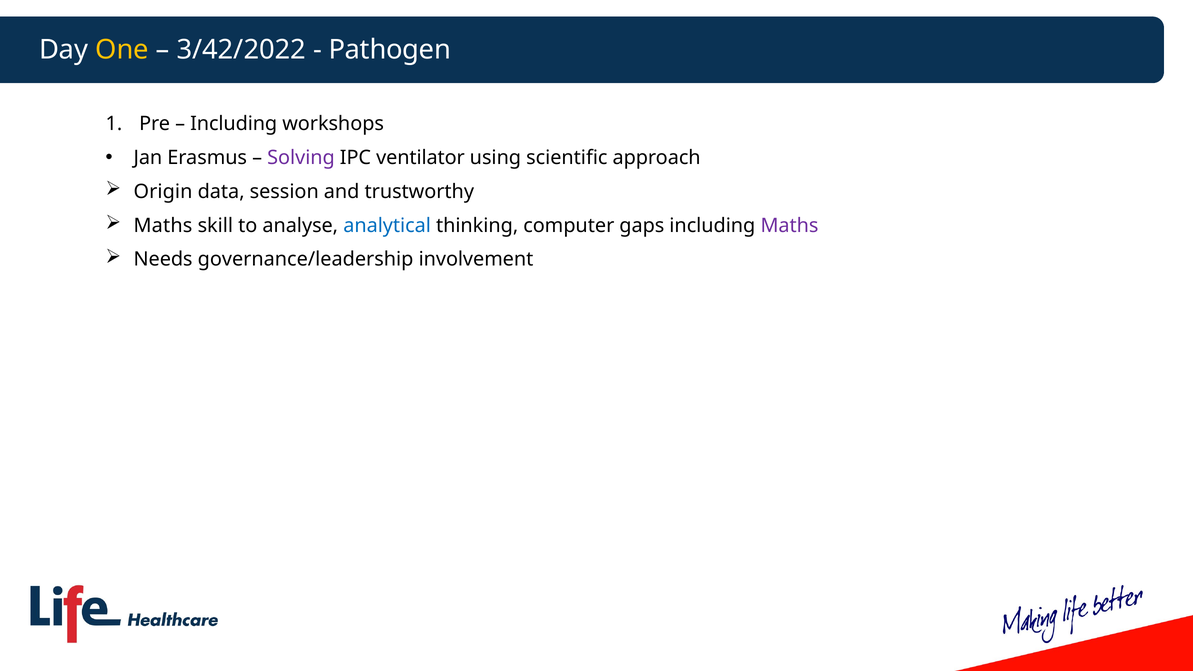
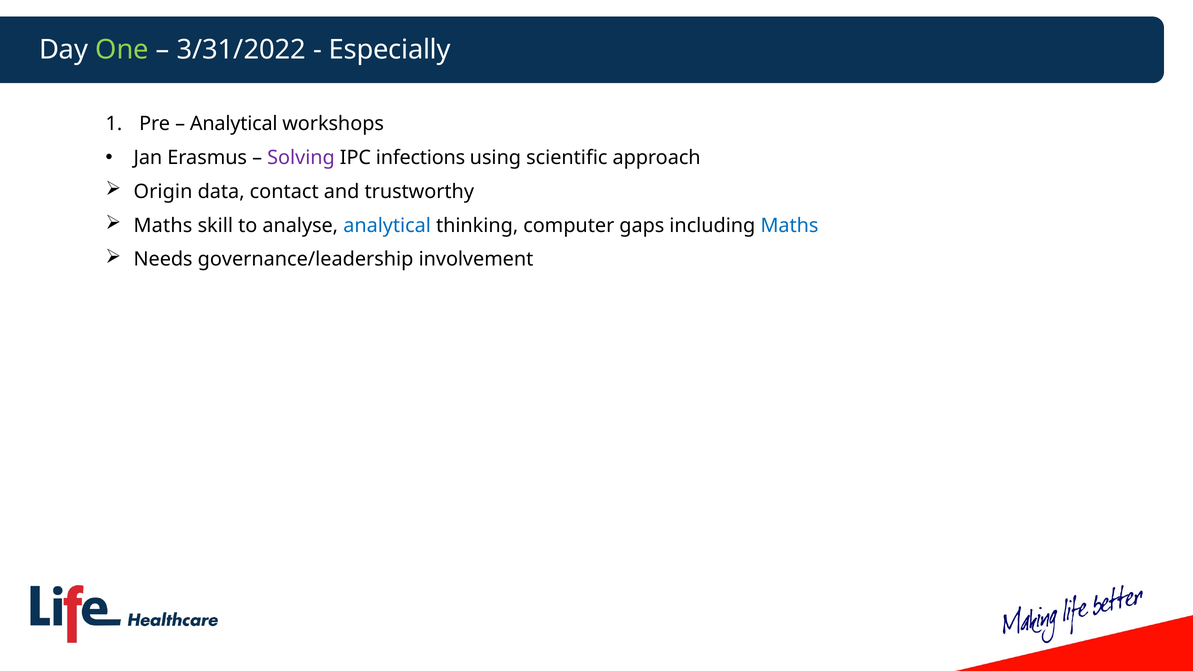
One colour: yellow -> light green (122, 50)
3/42/2022: 3/42/2022 -> 3/31/2022 (241, 50)
Pathogen: Pathogen -> Especially (390, 50)
Including: Including -> Analytical (234, 124)
ventilator: ventilator -> infections (421, 158)
session: session -> contact (284, 192)
Maths colour: purple -> blue (790, 226)
